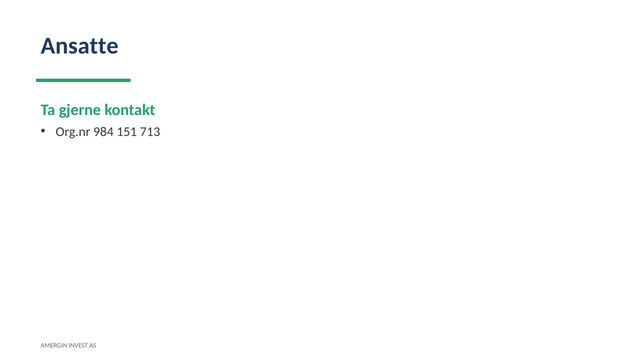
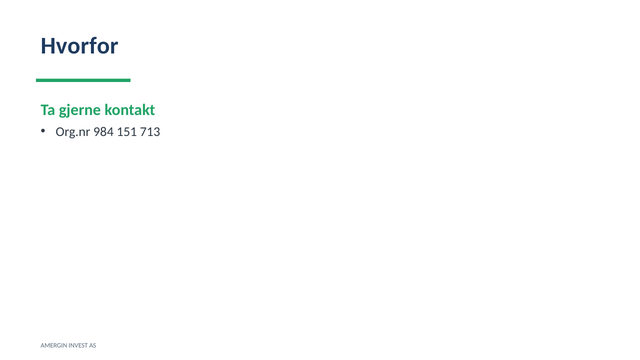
Ansatte: Ansatte -> Hvorfor (80, 46)
